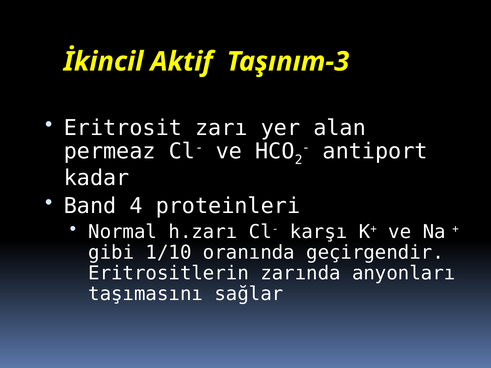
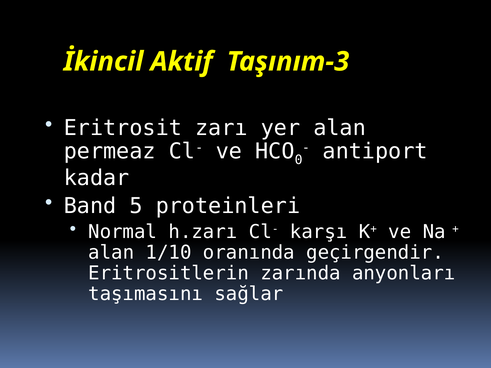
2: 2 -> 0 (299, 160)
4: 4 -> 5 (136, 206)
gibi: gibi -> alan (111, 253)
